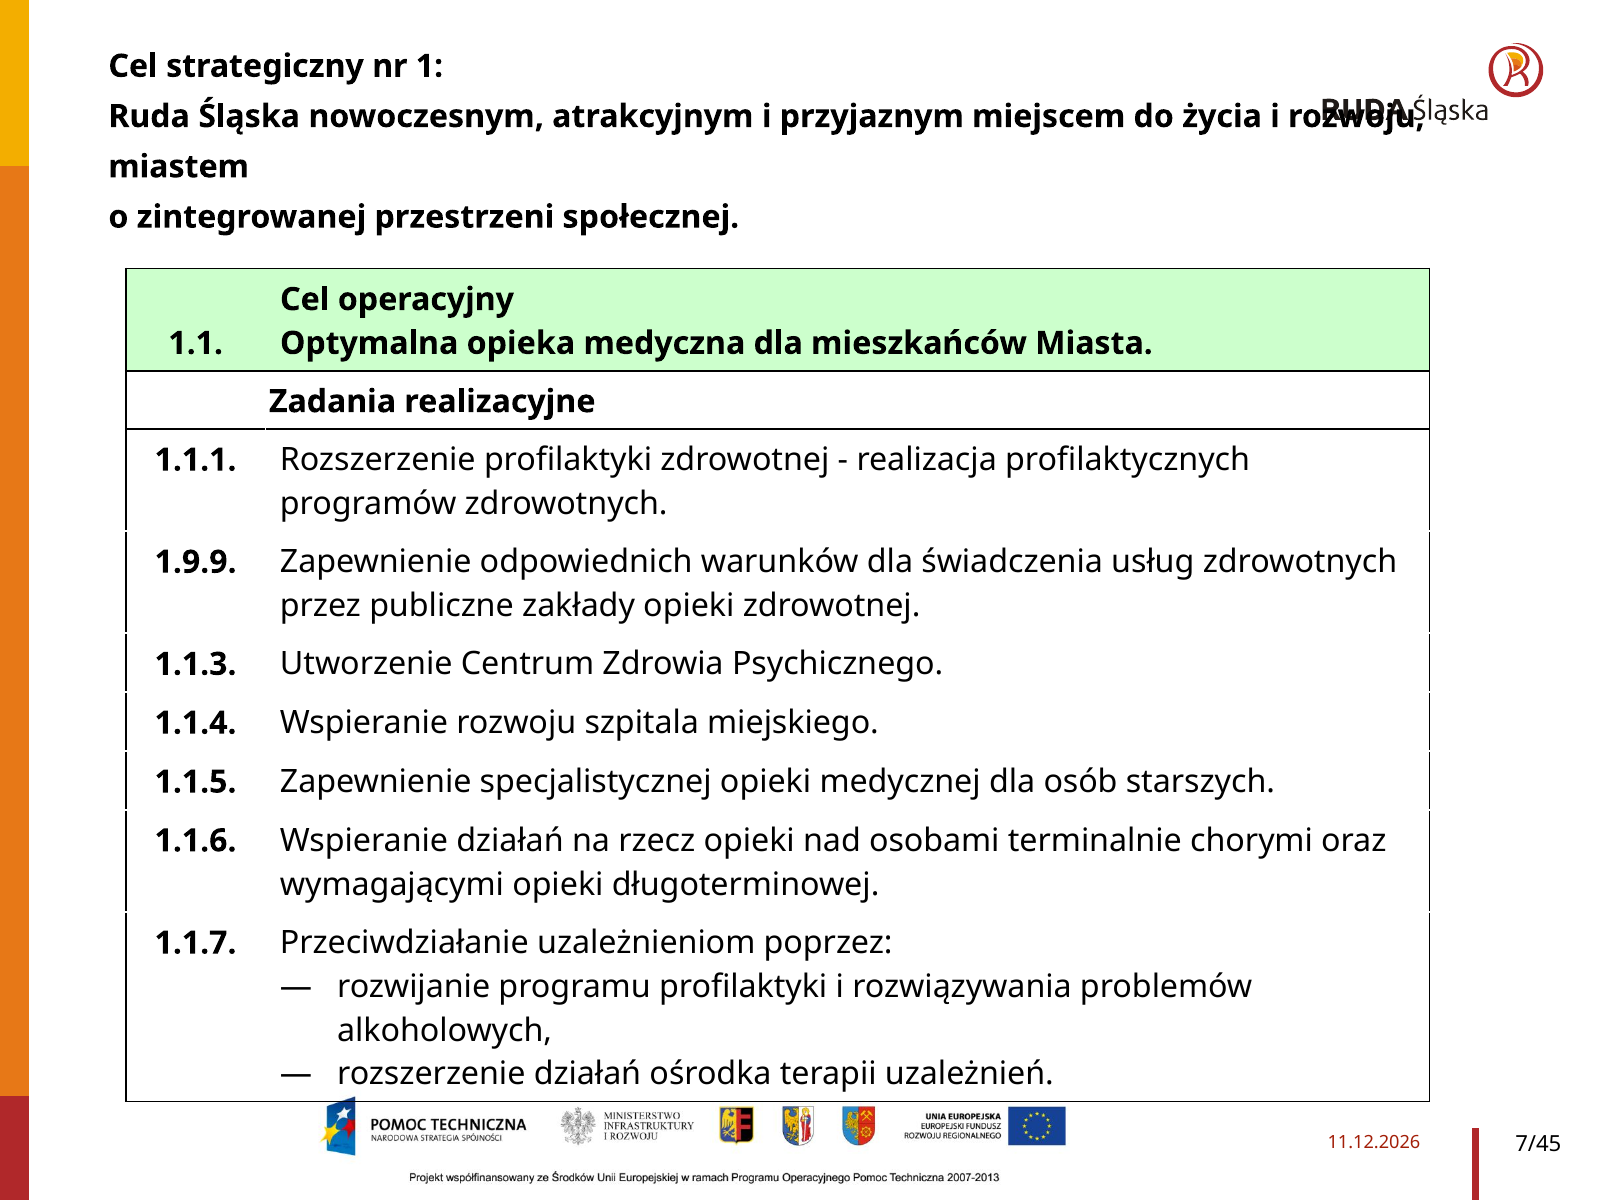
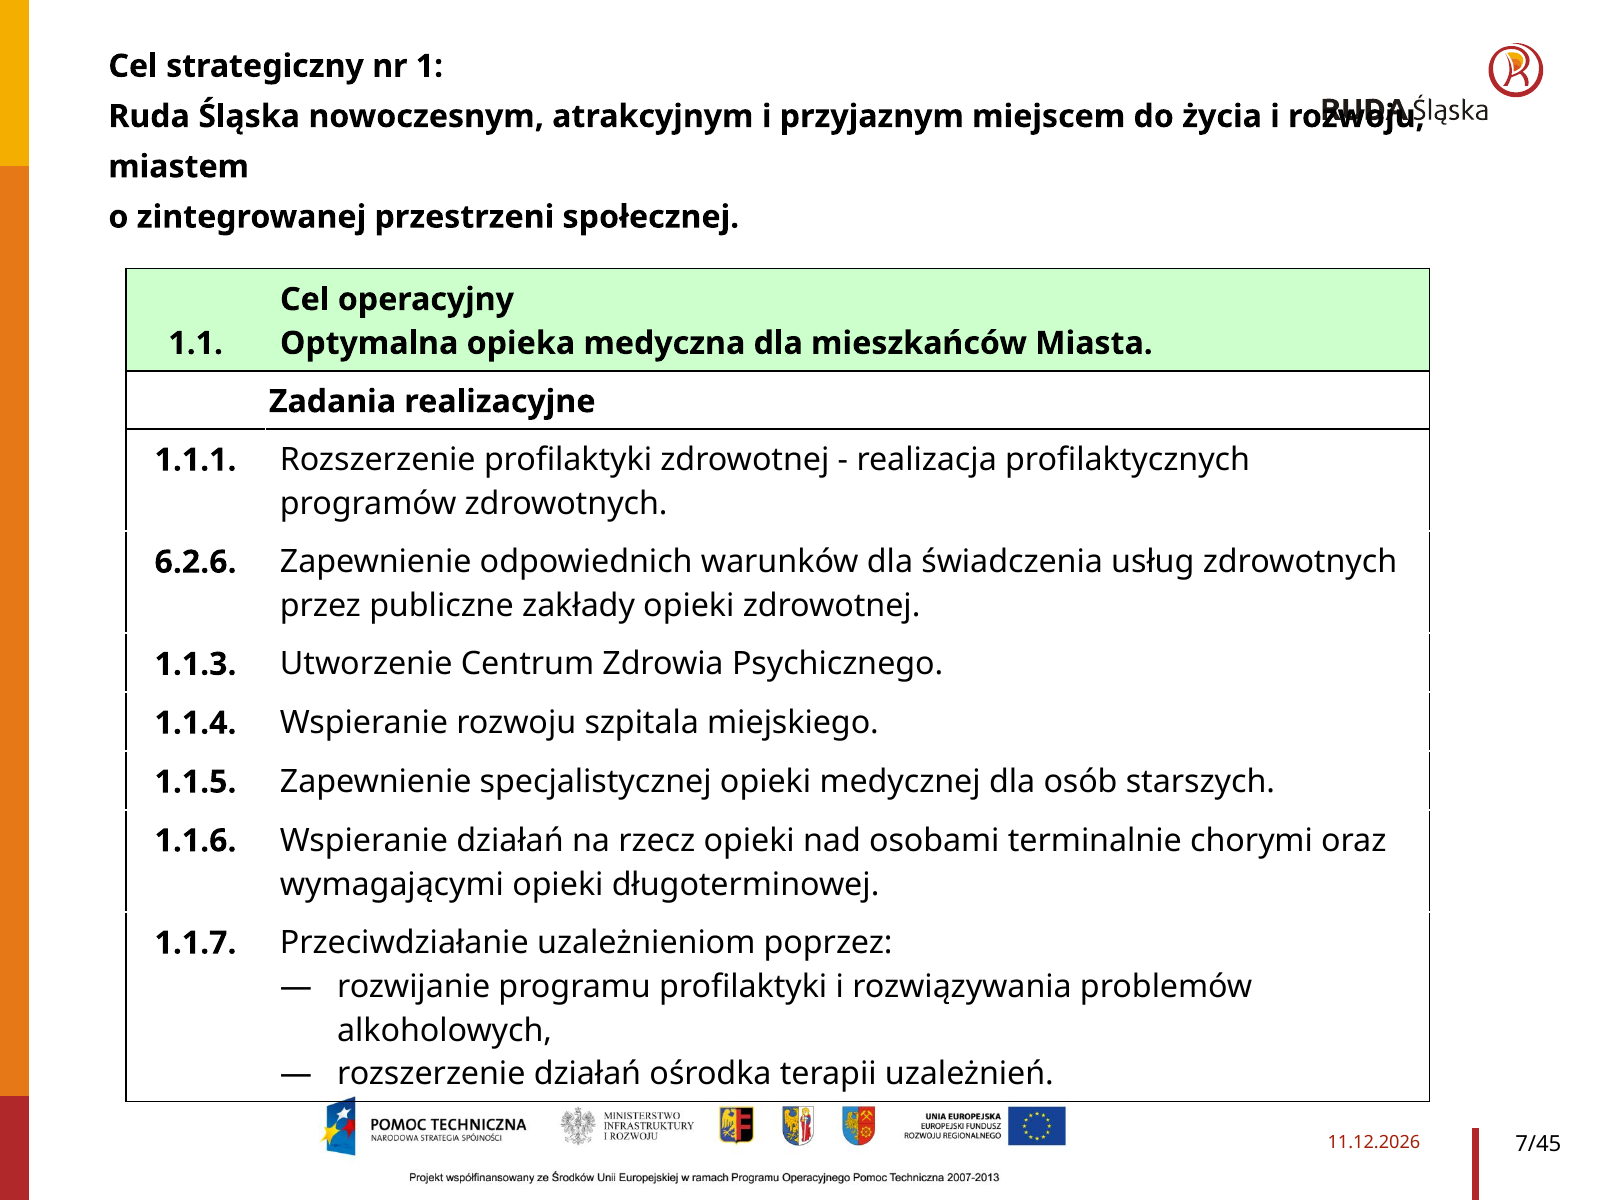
1.9.9: 1.9.9 -> 6.2.6 (196, 562)
